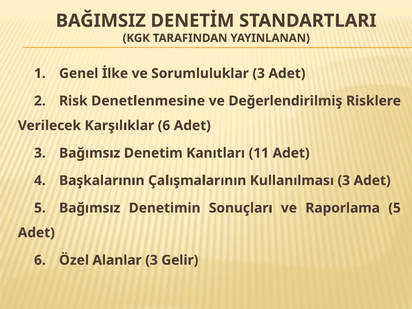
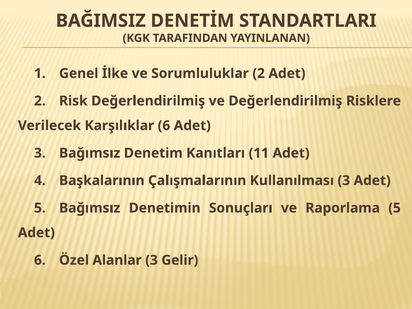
Sorumluluklar 3: 3 -> 2 (259, 73)
Risk Denetlenmesine: Denetlenmesine -> Değerlendirilmiş (148, 101)
